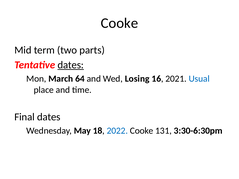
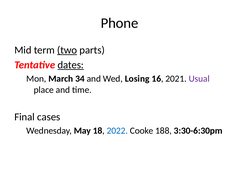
Cooke: Cooke -> Phone (119, 23)
two underline: none -> present (67, 50)
64: 64 -> 34 (80, 79)
Usual colour: blue -> purple (199, 79)
Final dates: dates -> cases (49, 117)
131: 131 -> 188 (163, 131)
